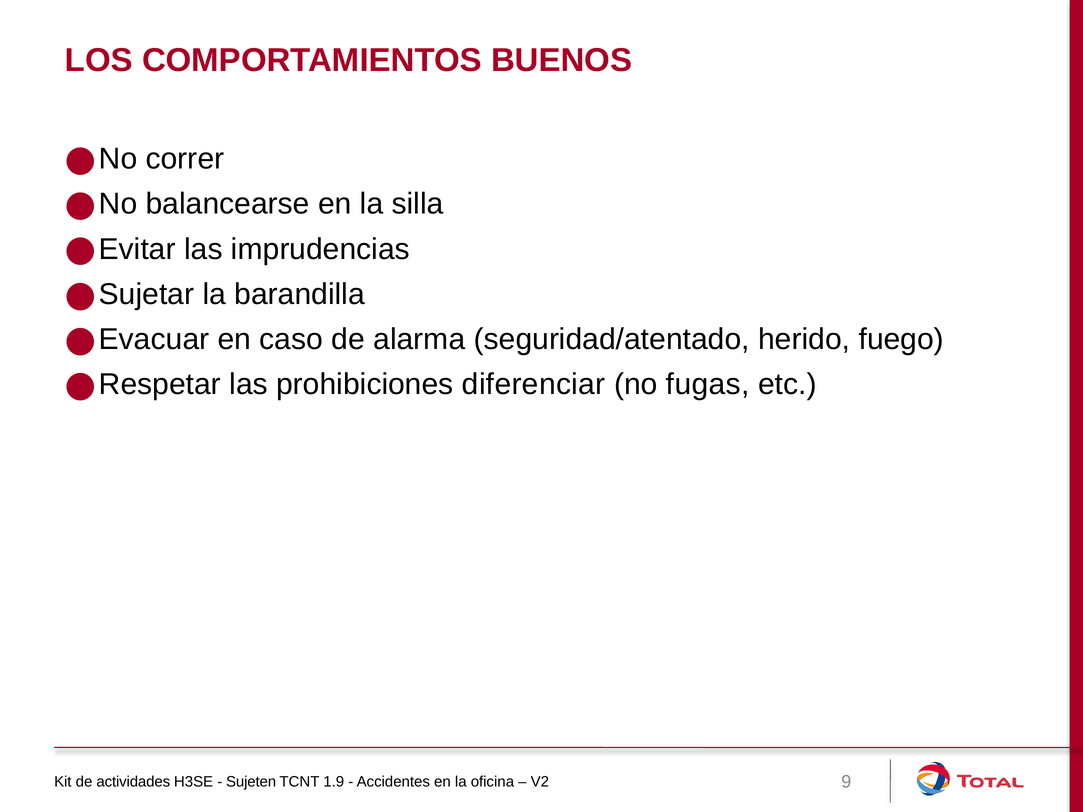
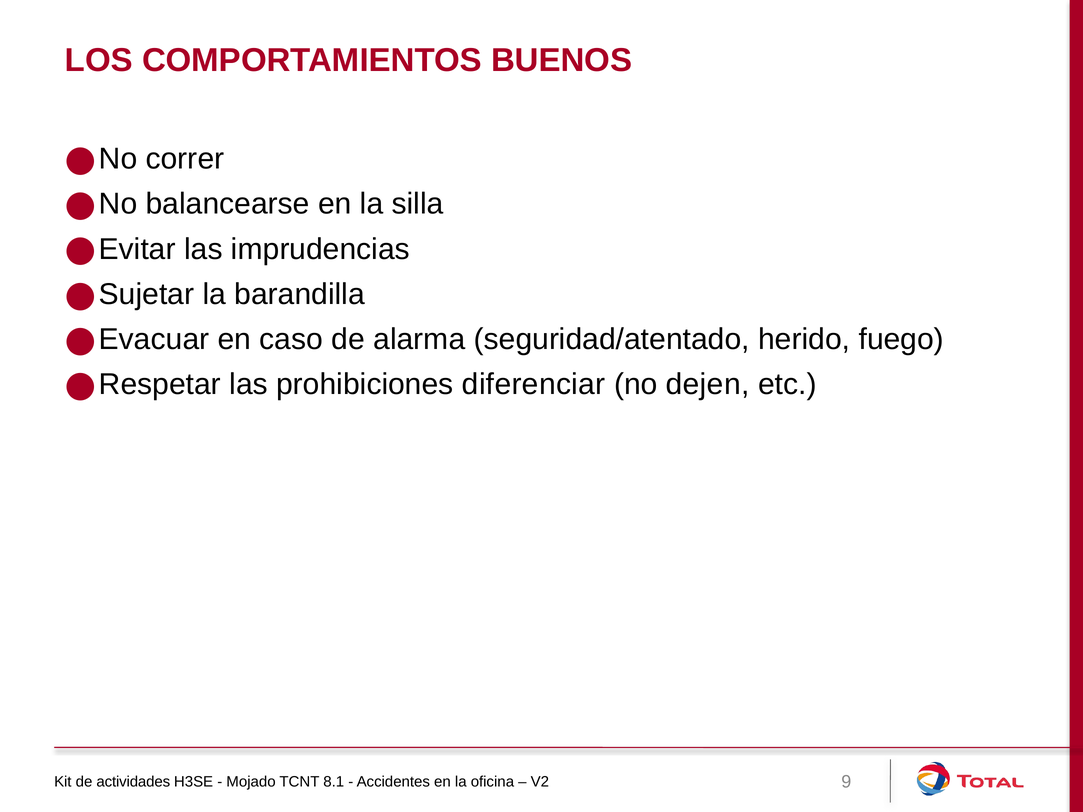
fugas: fugas -> dejen (708, 385)
Sujeten: Sujeten -> Mojado (251, 782)
1.9: 1.9 -> 8.1 (334, 782)
